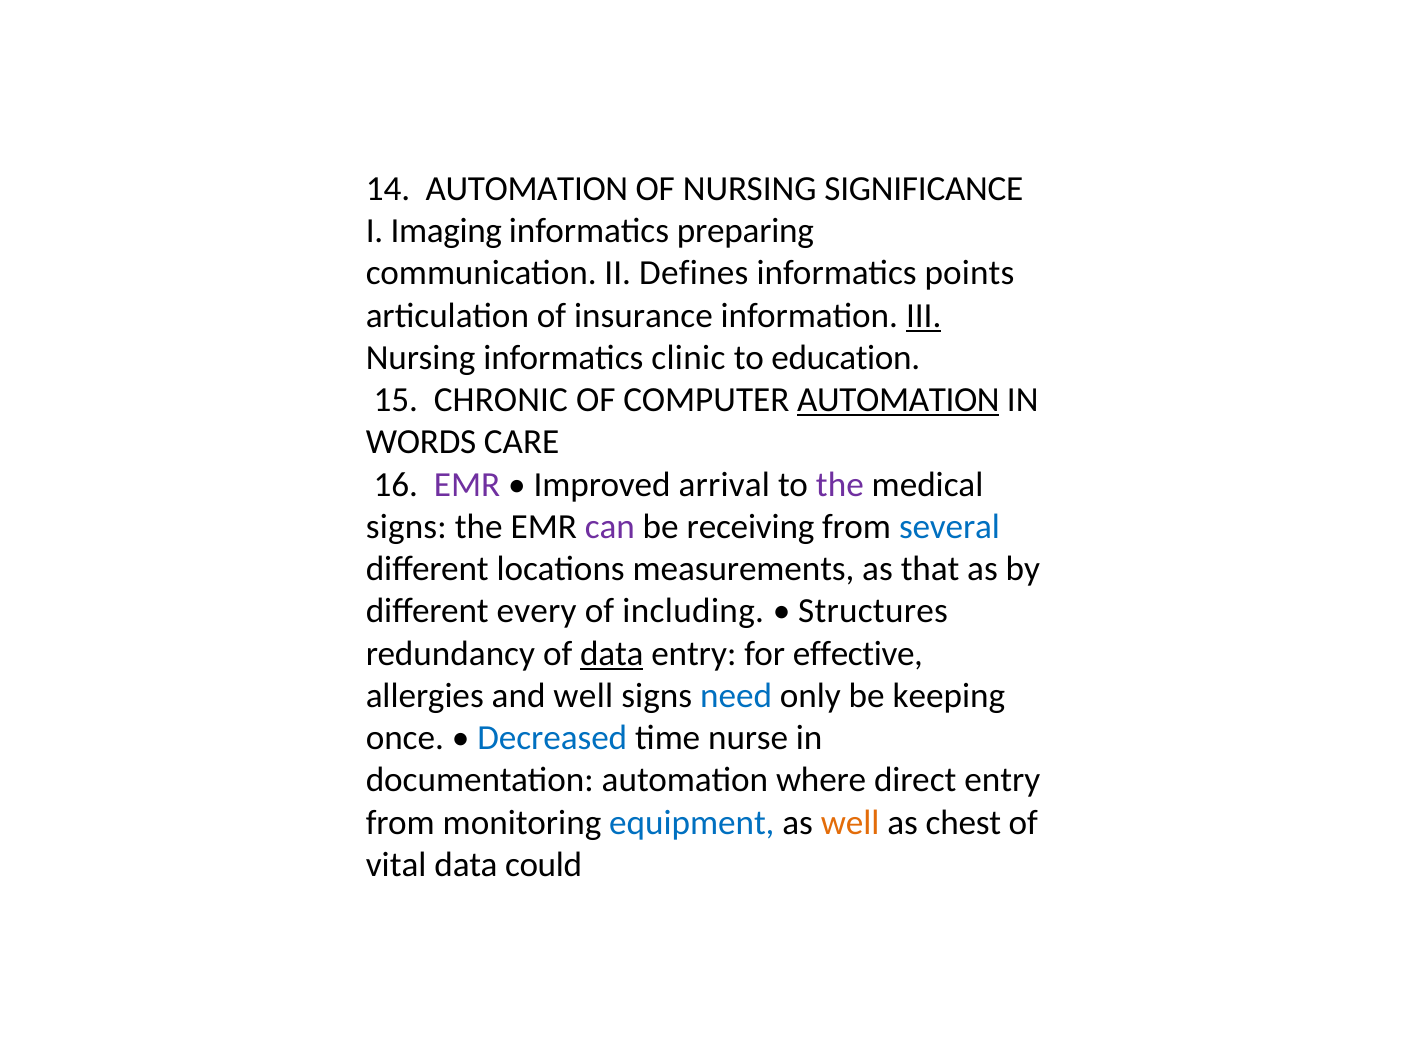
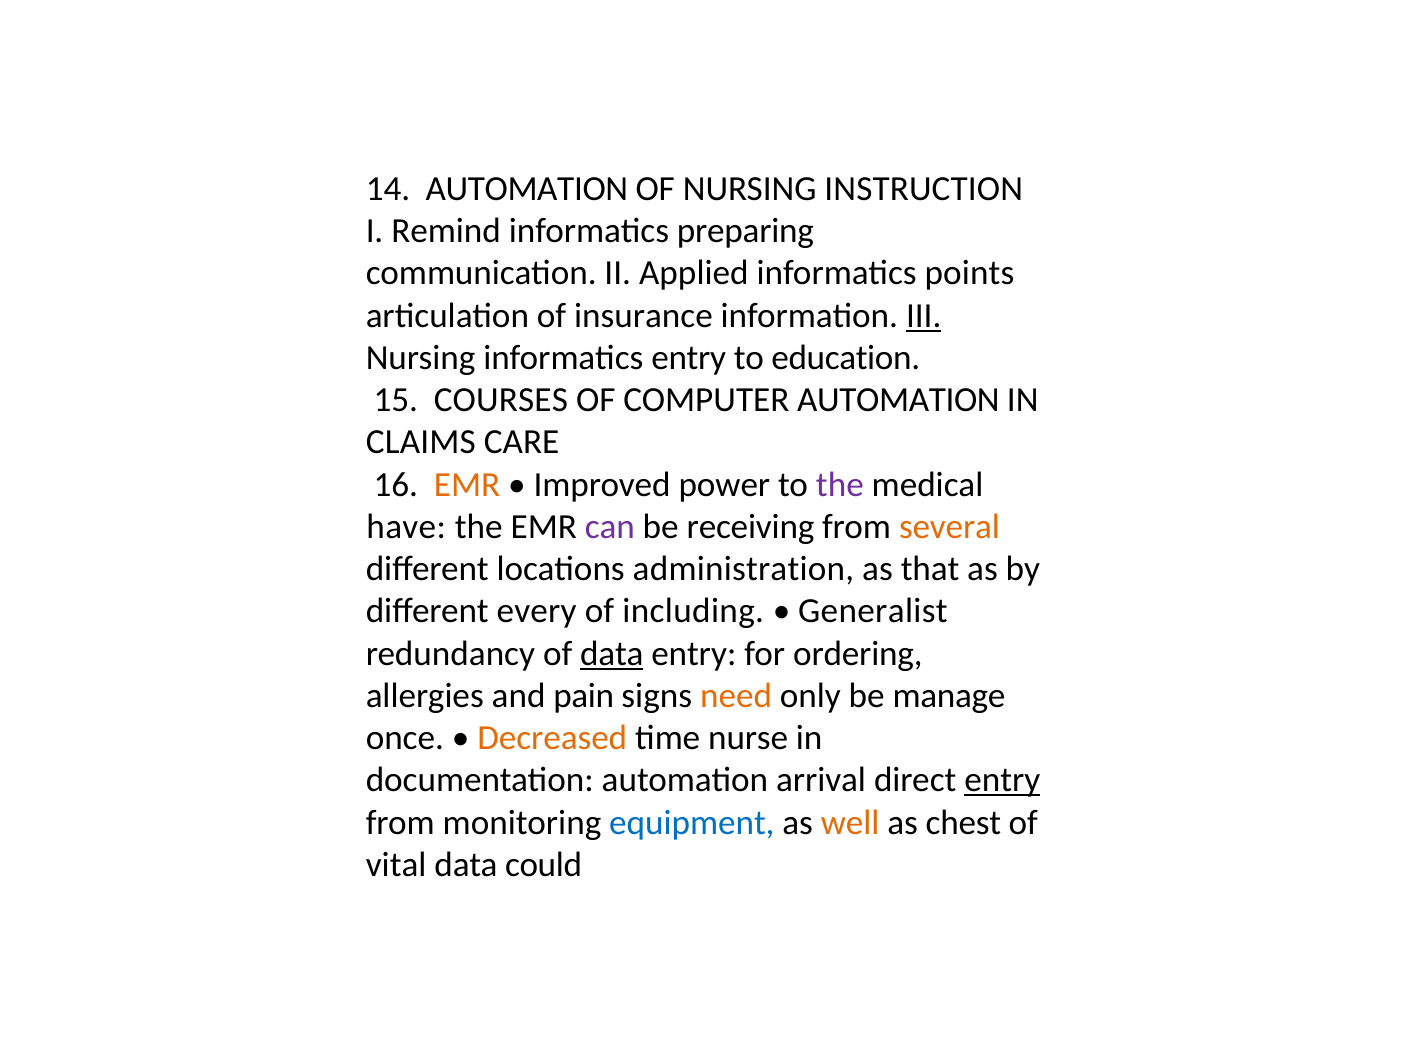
SIGNIFICANCE: SIGNIFICANCE -> INSTRUCTION (924, 189)
Imaging: Imaging -> Remind (446, 231)
Defines: Defines -> Applied (694, 273)
informatics clinic: clinic -> entry (689, 358)
CHRONIC: CHRONIC -> COURSES (501, 400)
AUTOMATION underline: present -> none (898, 400)
WORDS: WORDS -> CLAIMS (421, 442)
EMR colour: purple -> orange (467, 485)
arrival: arrival -> power (724, 485)
signs: signs -> have (406, 527)
several colour: blue -> orange (949, 527)
measurements: measurements -> administration (743, 569)
Structures: Structures -> Generalist (873, 611)
effective: effective -> ordering (858, 653)
and well: well -> pain (584, 696)
need colour: blue -> orange (736, 696)
keeping: keeping -> manage (949, 696)
Decreased colour: blue -> orange (552, 738)
where: where -> arrival (821, 780)
entry underline: none -> present (1002, 780)
